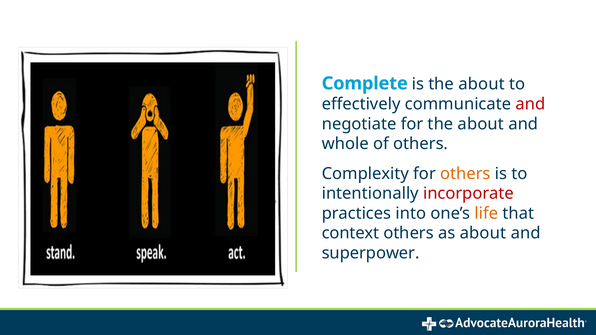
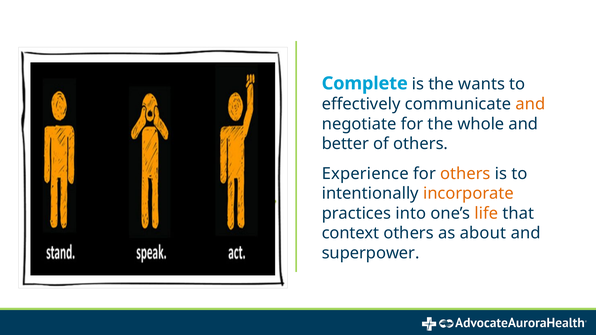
is the about: about -> wants (482, 84)
and colour: red -> orange (530, 104)
for the about: about -> whole (481, 124)
whole: whole -> better (345, 144)
Complexity: Complexity -> Experience (365, 174)
incorporate colour: red -> orange (468, 194)
